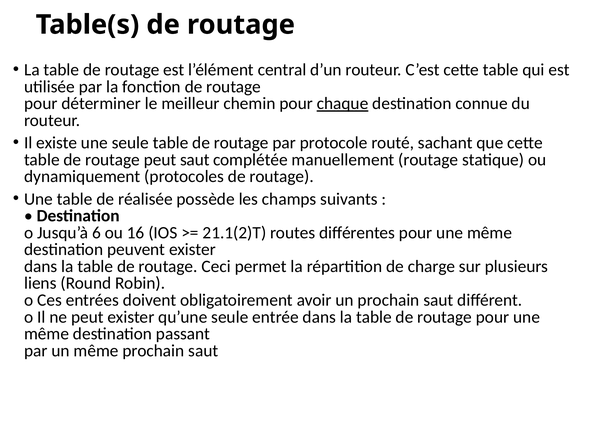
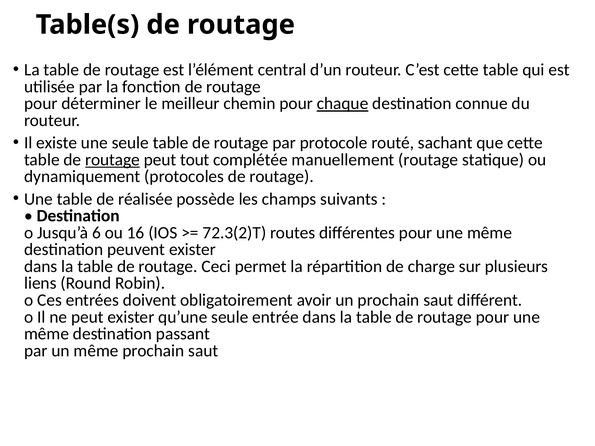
routage underline: none -> present (113, 160)
peut saut: saut -> tout (195, 160)
21.1(2)T: 21.1(2)T -> 72.3(2)T (234, 233)
